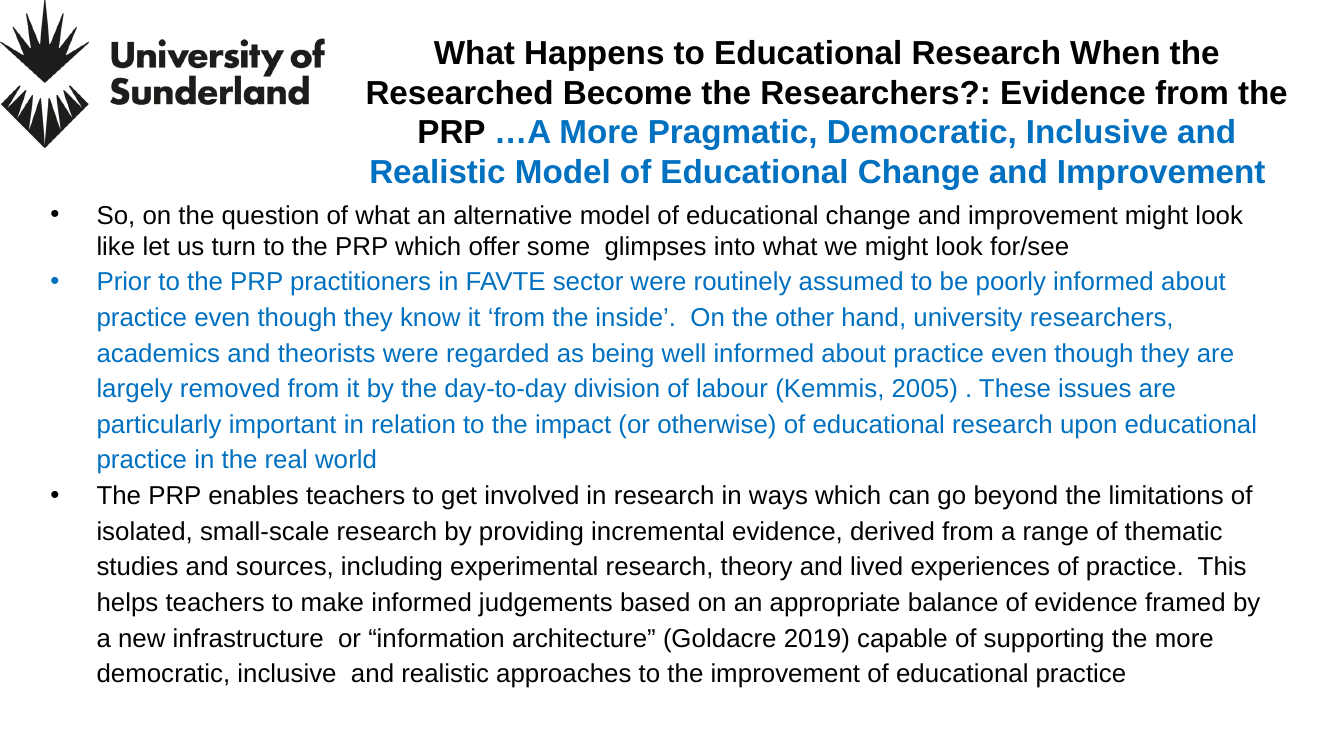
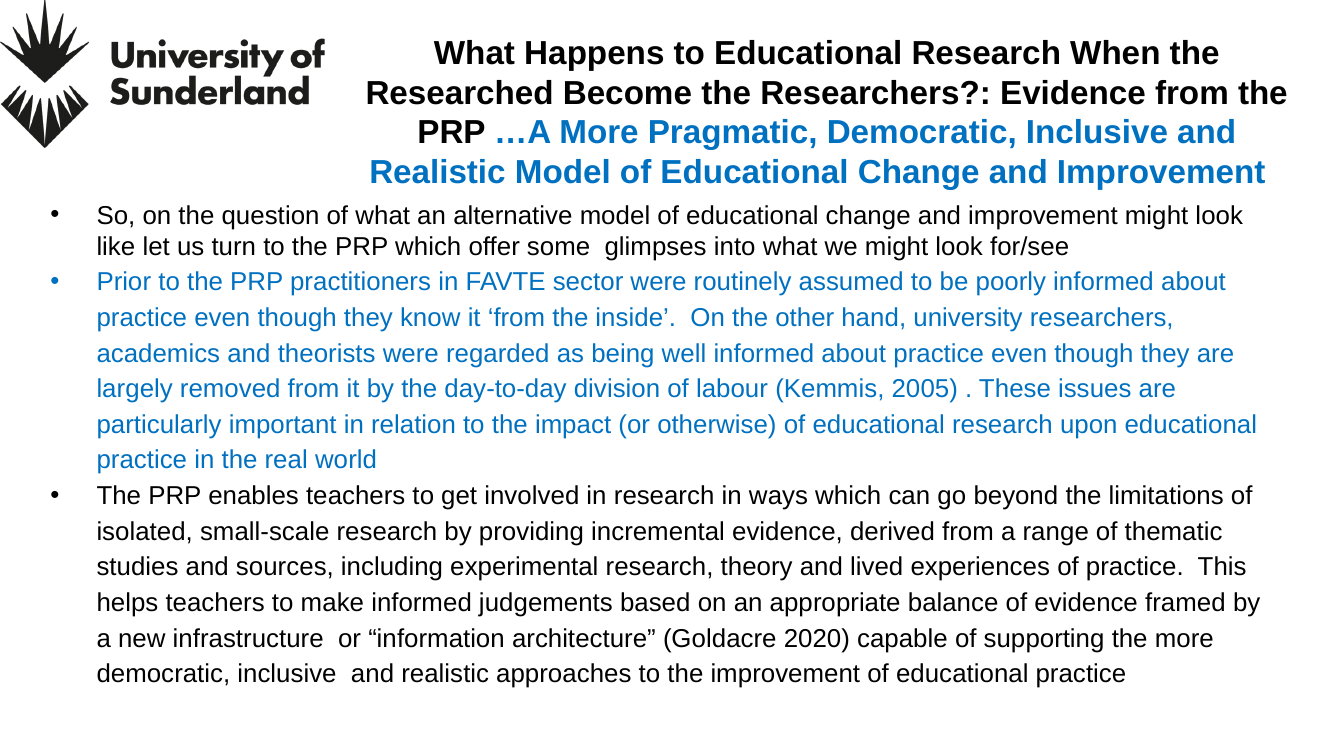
2019: 2019 -> 2020 (817, 638)
